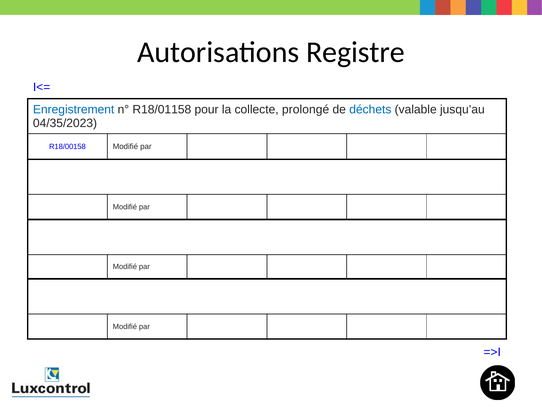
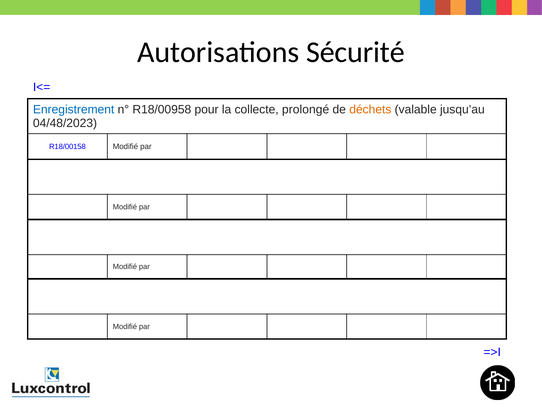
Registre: Registre -> Sécurité (355, 52)
R18/01158: R18/01158 -> R18/00958 (162, 110)
déchets colour: blue -> orange (370, 110)
04/35/2023: 04/35/2023 -> 04/48/2023 (65, 123)
